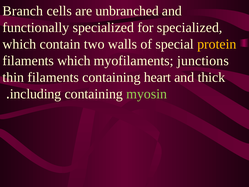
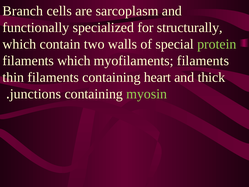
unbranched: unbranched -> sarcoplasm (127, 11)
for specialized: specialized -> structurally (190, 27)
protein colour: yellow -> light green (217, 44)
myofilaments junctions: junctions -> filaments (203, 61)
including: including -> junctions (35, 94)
